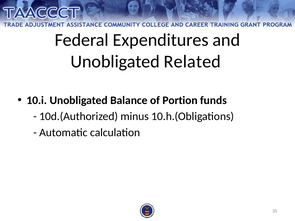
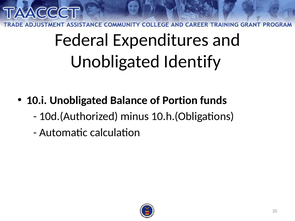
Related: Related -> Identify (192, 62)
